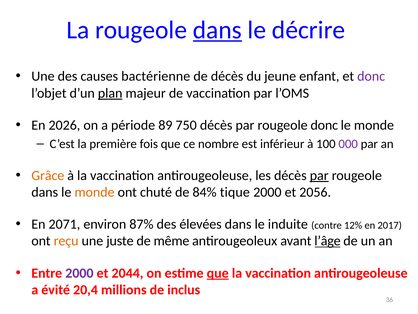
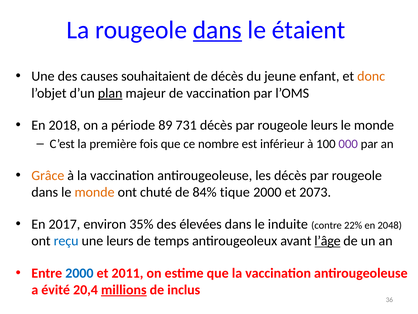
décrire: décrire -> étaient (309, 30)
bactérienne: bactérienne -> souhaitaient (156, 76)
donc colour: purple -> orange (371, 76)
2026: 2026 -> 2018 (64, 125)
750: 750 -> 731 (186, 125)
rougeole donc: donc -> leurs (324, 125)
par underline: present -> none (319, 175)
2056: 2056 -> 2073 (315, 192)
2071: 2071 -> 2017 (64, 224)
87%: 87% -> 35% (141, 224)
12%: 12% -> 22% (353, 225)
2017: 2017 -> 2048 (390, 225)
reçu colour: orange -> blue (66, 241)
une juste: juste -> leurs (120, 241)
même: même -> temps (171, 241)
2000 colour: purple -> blue (79, 273)
2044: 2044 -> 2011 (127, 273)
que underline: present -> none (218, 273)
millions underline: none -> present (124, 289)
